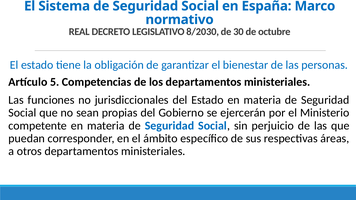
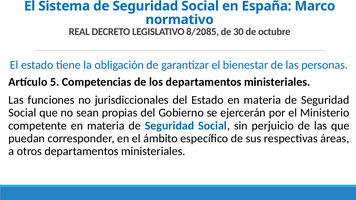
8/2030: 8/2030 -> 8/2085 (203, 32)
